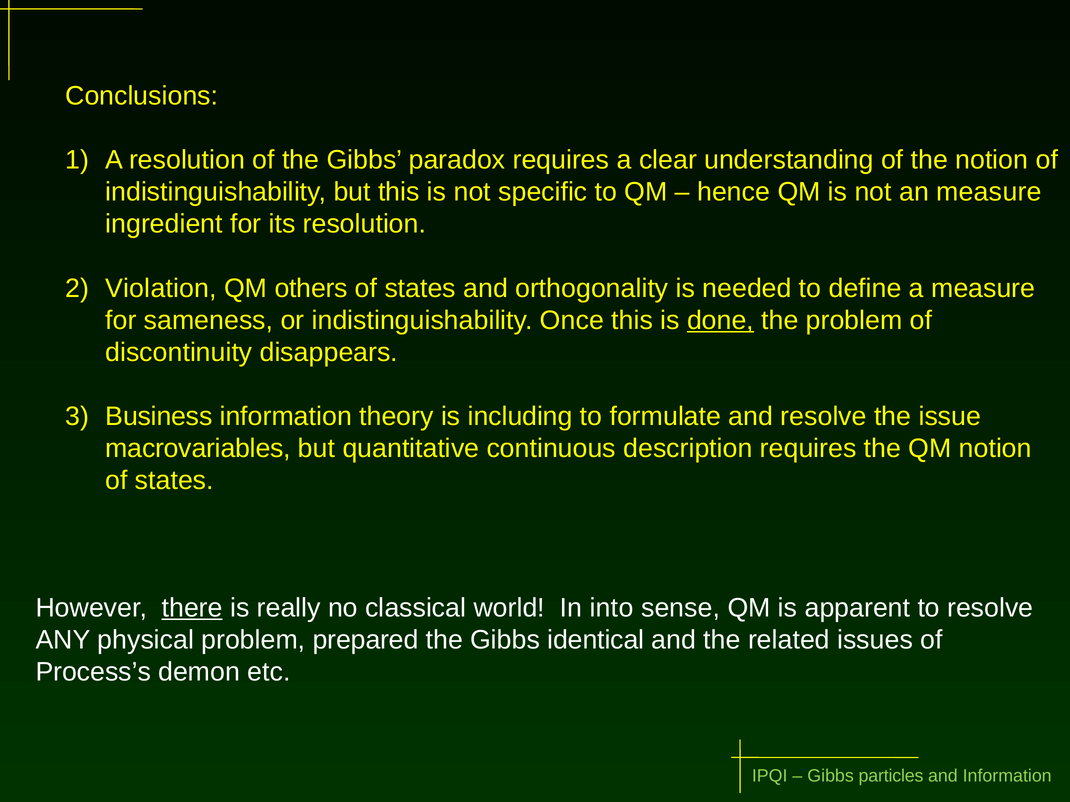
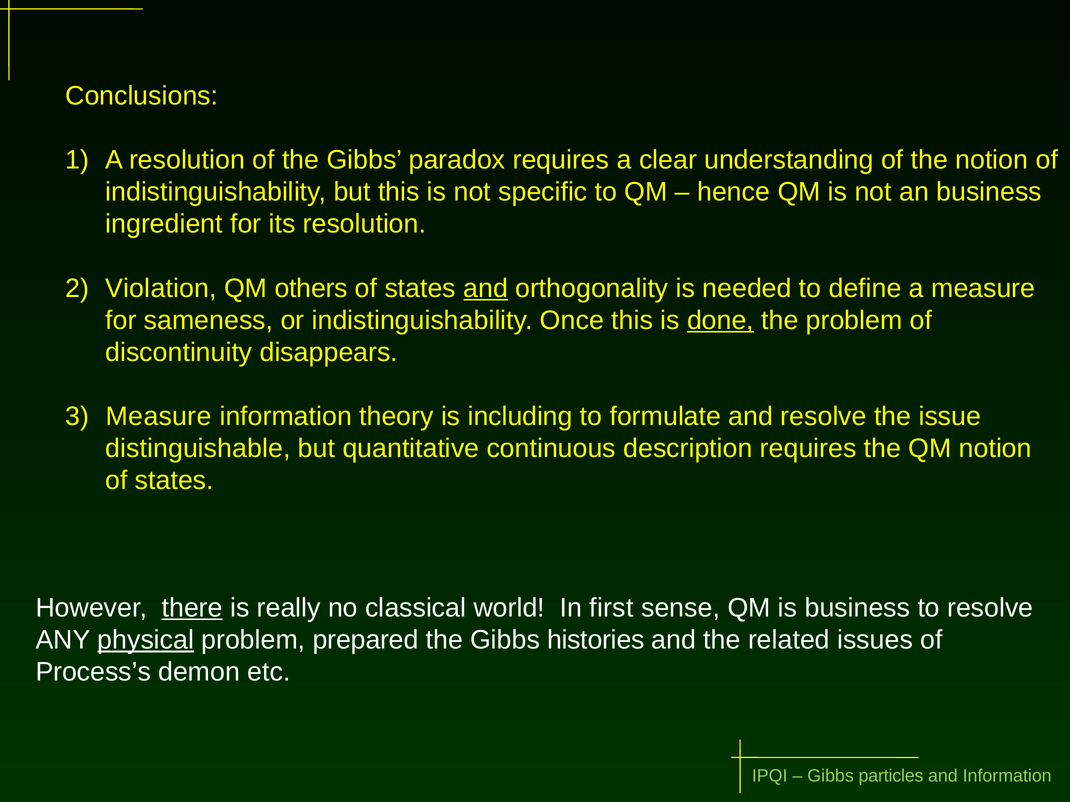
an measure: measure -> business (989, 192)
and underline: none -> present (486, 288)
Business: Business -> Measure (159, 417)
macrovariables: macrovariables -> distinguishable (198, 449)
into: into -> first (611, 608)
is apparent: apparent -> business (857, 608)
physical underline: none -> present (146, 640)
identical: identical -> histories (596, 640)
